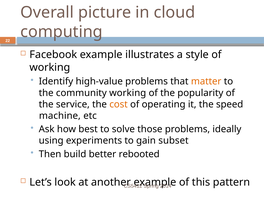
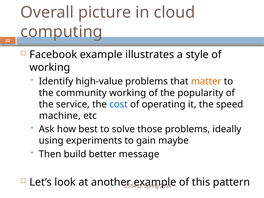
cost colour: orange -> blue (119, 104)
subset: subset -> maybe (174, 141)
rebooted: rebooted -> message (139, 154)
